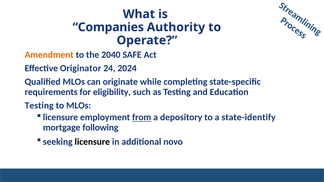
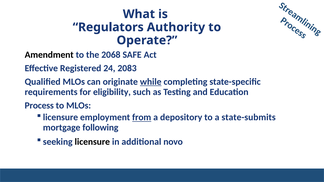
Companies: Companies -> Regulators (108, 27)
Amendment colour: orange -> black (49, 55)
2040: 2040 -> 2068 (111, 55)
Originator: Originator -> Registered (81, 68)
2024: 2024 -> 2083 (127, 68)
while underline: none -> present (151, 82)
Testing: Testing -> Process (39, 106)
state-identify: state-identify -> state-submits (249, 118)
